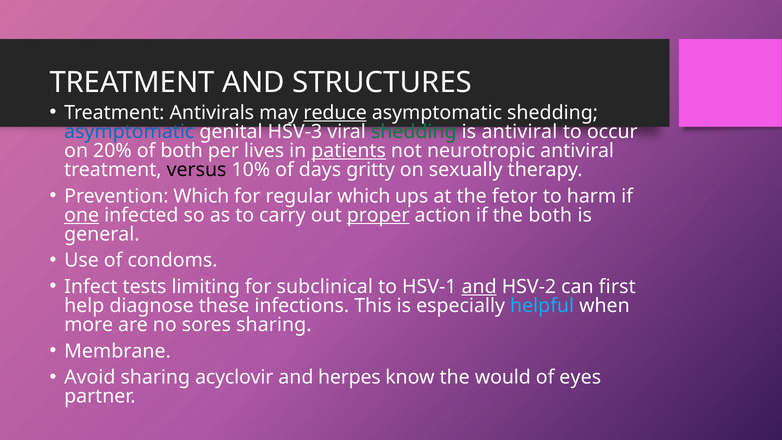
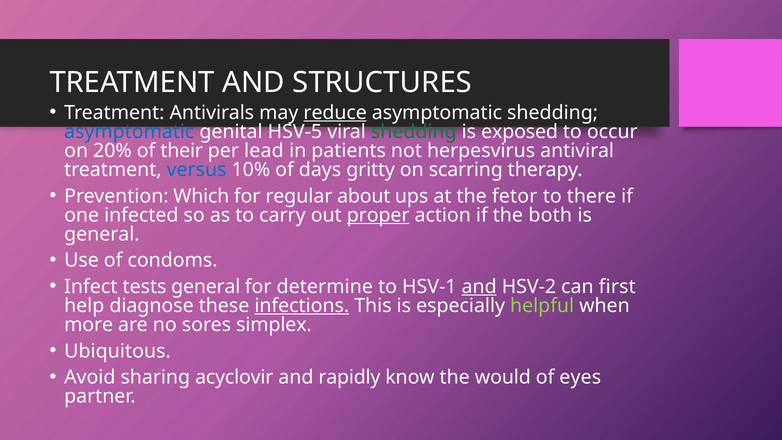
HSV-3: HSV-3 -> HSV-5 (295, 132)
is antiviral: antiviral -> exposed (520, 132)
of both: both -> their (182, 151)
lives: lives -> lead (264, 151)
patients underline: present -> none (349, 151)
neurotropic: neurotropic -> herpesvirus (481, 151)
versus colour: black -> blue (197, 170)
sexually: sexually -> scarring (466, 170)
regular which: which -> about (364, 196)
harm: harm -> there (591, 196)
one underline: present -> none (82, 215)
tests limiting: limiting -> general (206, 287)
subclinical: subclinical -> determine (325, 287)
infections underline: none -> present (302, 306)
helpful colour: light blue -> light green (542, 306)
sores sharing: sharing -> simplex (274, 325)
Membrane: Membrane -> Ubiquitous (118, 351)
herpes: herpes -> rapidly (349, 377)
